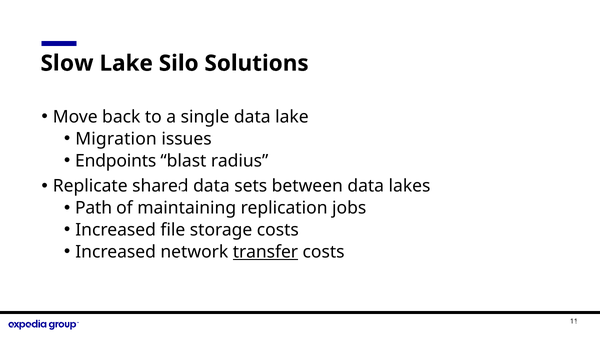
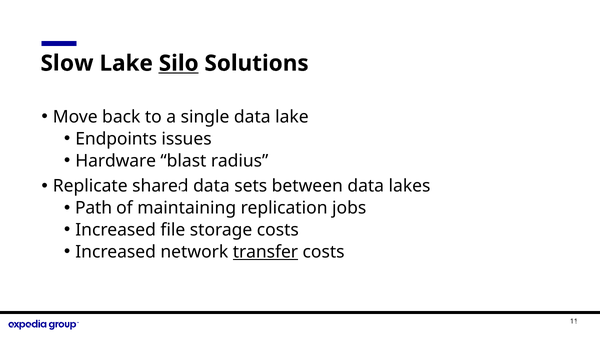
Silo underline: none -> present (179, 63)
Migration: Migration -> Endpoints (116, 139)
Endpoints: Endpoints -> Hardware (116, 161)
